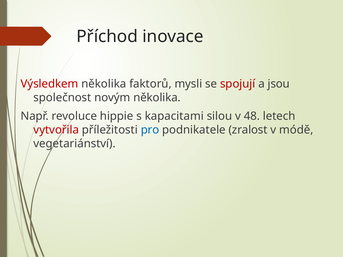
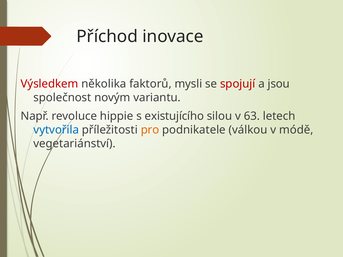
novým několika: několika -> variantu (157, 98)
kapacitami: kapacitami -> existujícího (174, 116)
48: 48 -> 63 (252, 116)
vytvořila colour: red -> blue (56, 130)
pro colour: blue -> orange (150, 130)
zralost: zralost -> válkou (248, 130)
